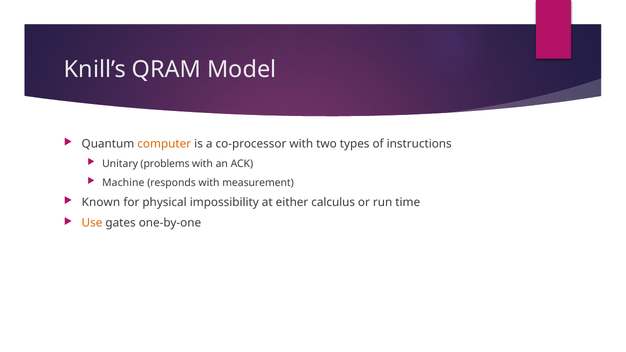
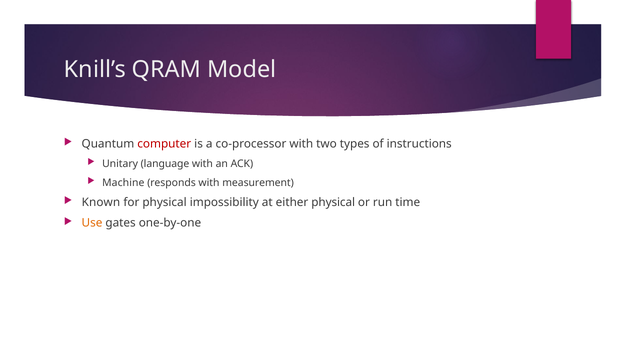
computer colour: orange -> red (164, 144)
problems: problems -> language (165, 164)
either calculus: calculus -> physical (333, 203)
